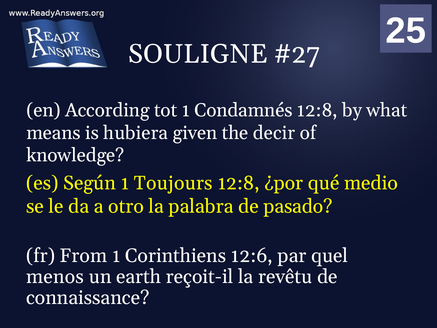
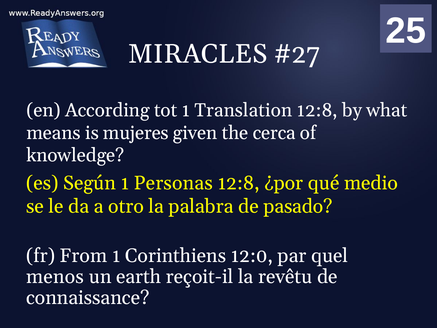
SOULIGNE: SOULIGNE -> MIRACLES (198, 54)
Condamnés: Condamnés -> Translation (243, 110)
hubiera: hubiera -> mujeres (136, 133)
decir: decir -> cerca (274, 133)
Toujours: Toujours -> Personas (173, 183)
12:6: 12:6 -> 12:0 (252, 255)
